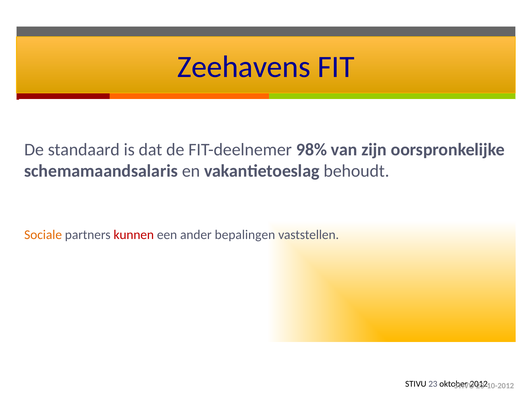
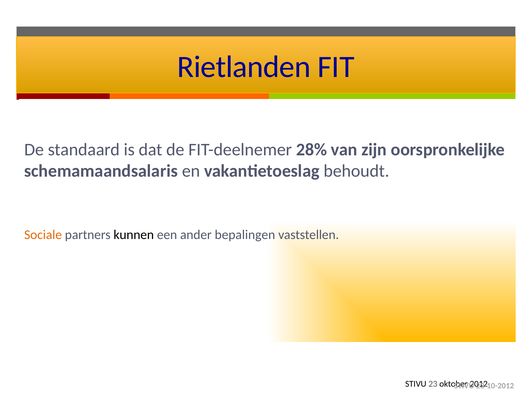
Zeehavens: Zeehavens -> Rietlanden (244, 67)
98%: 98% -> 28% (312, 150)
kunnen colour: red -> black (134, 235)
